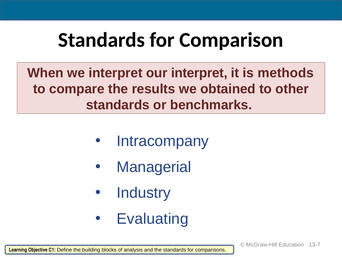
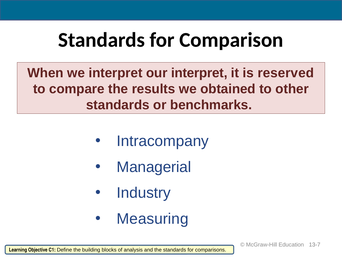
methods: methods -> reserved (286, 73)
Evaluating: Evaluating -> Measuring (153, 218)
